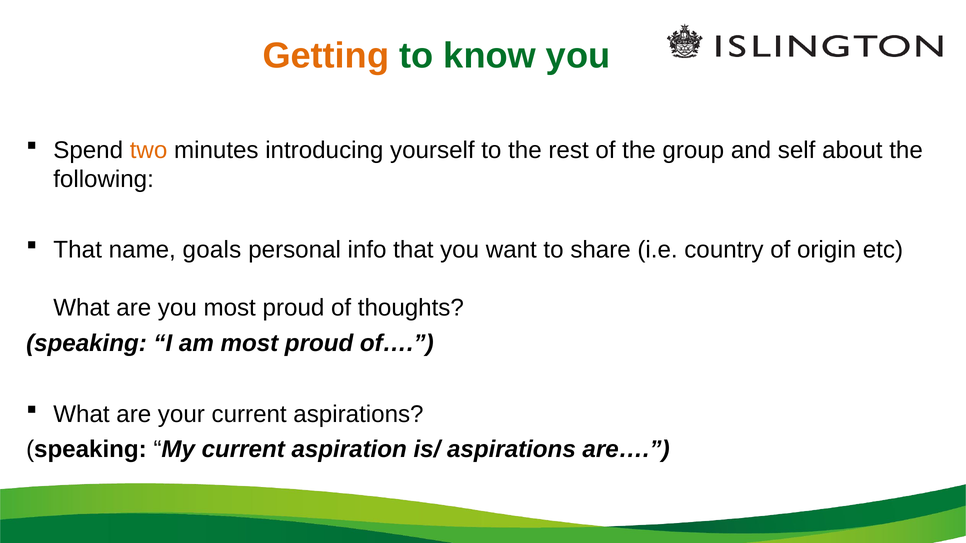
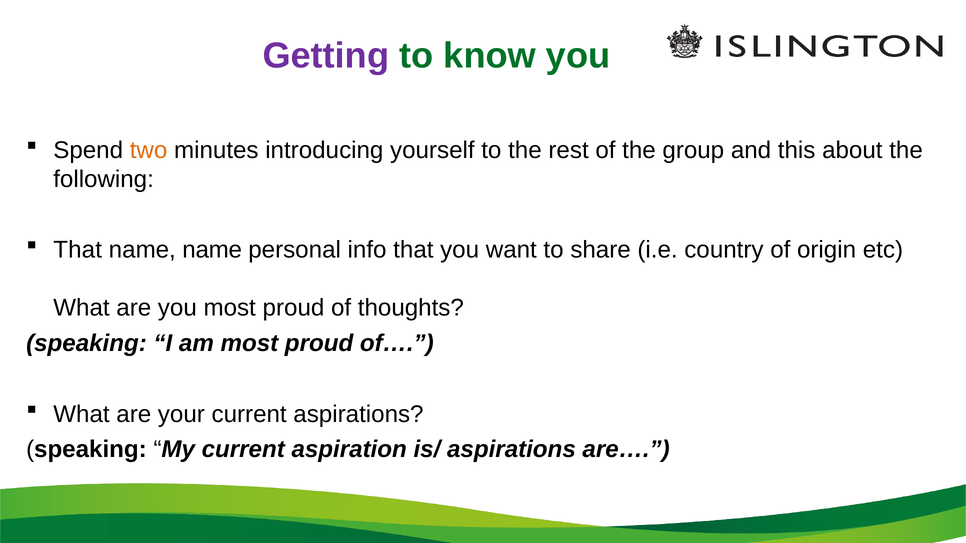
Getting colour: orange -> purple (326, 56)
self: self -> this (797, 150)
name goals: goals -> name (212, 250)
